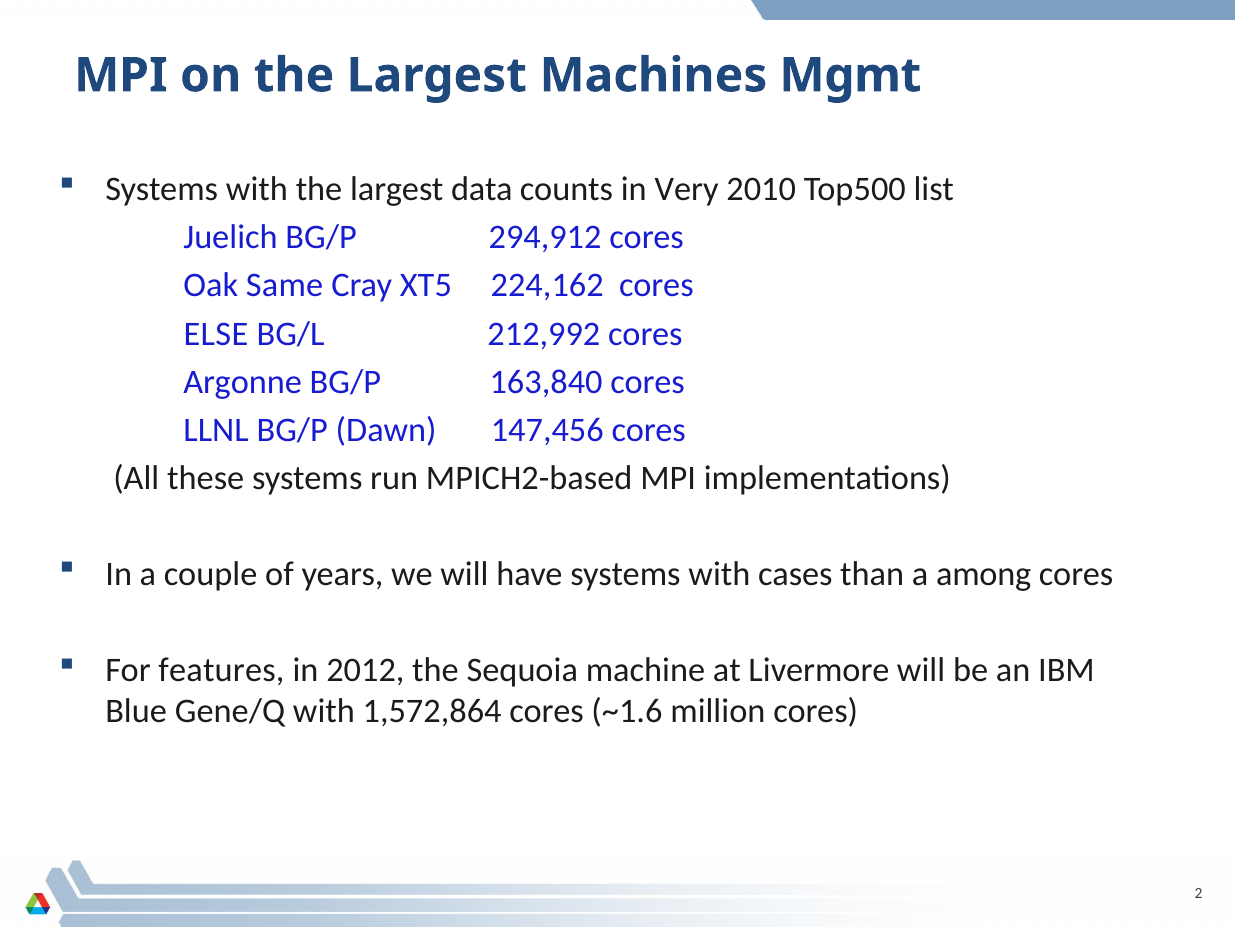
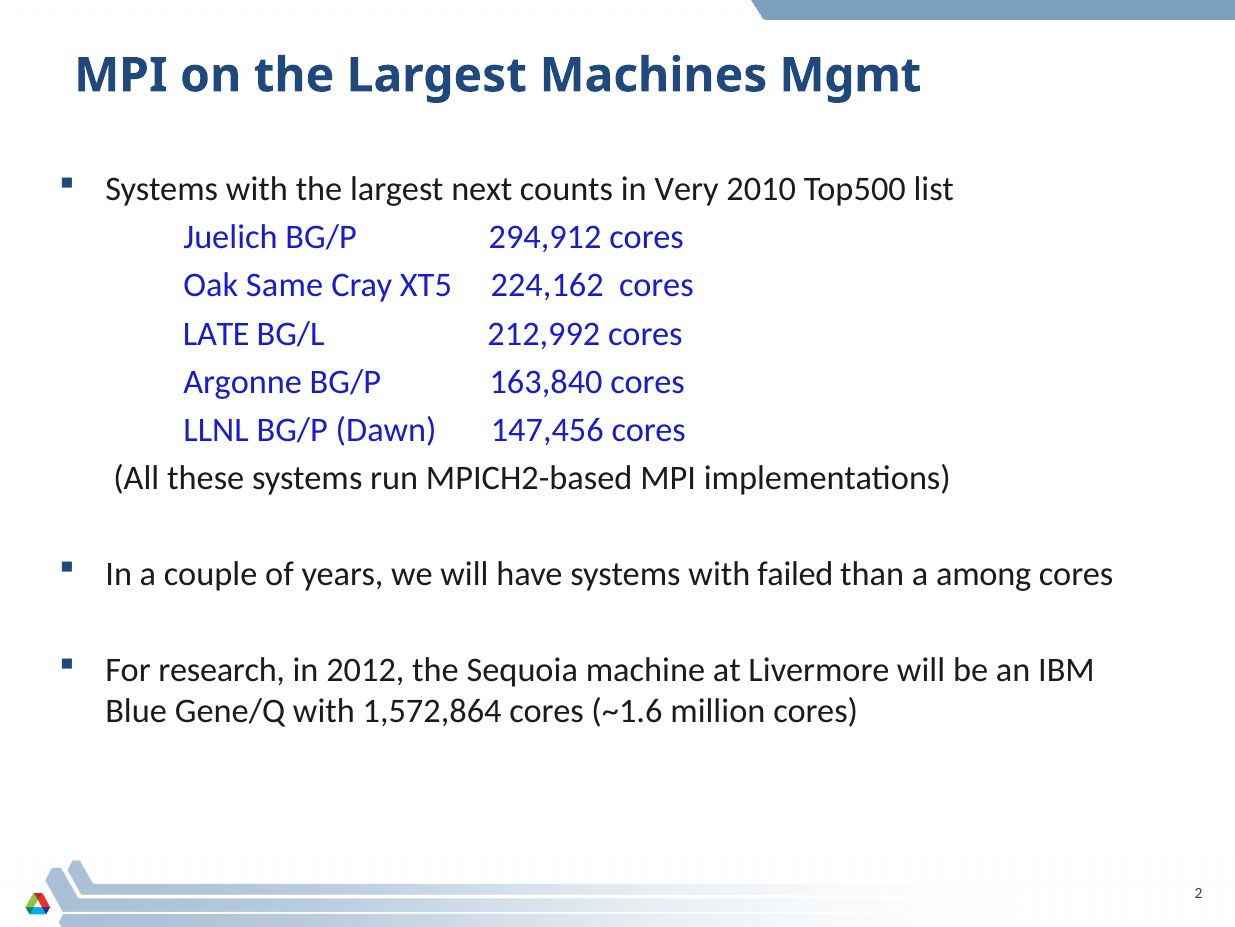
data: data -> next (482, 189)
ELSE: ELSE -> LATE (216, 333)
cases: cases -> failed (795, 574)
features: features -> research (222, 670)
